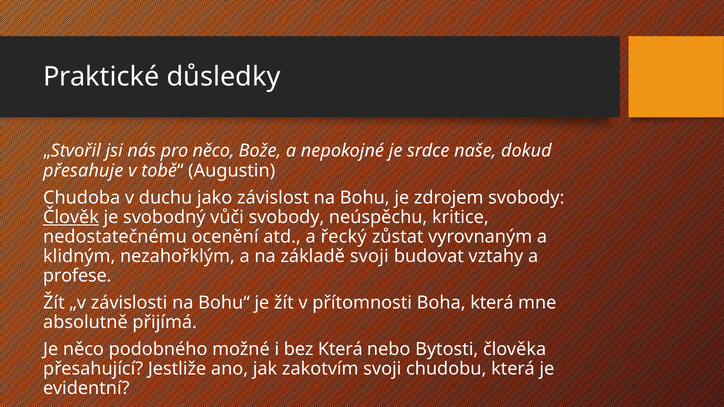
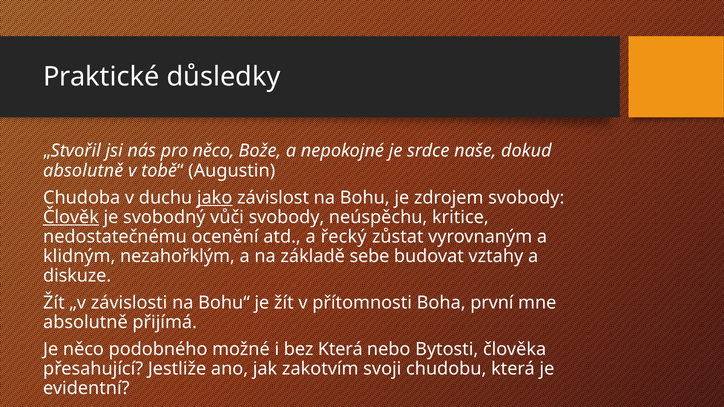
přesahuje: přesahuje -> absolutně (83, 171)
jako underline: none -> present (215, 198)
základě svoji: svoji -> sebe (369, 256)
profese: profese -> diskuze (77, 276)
Boha která: která -> první (492, 303)
